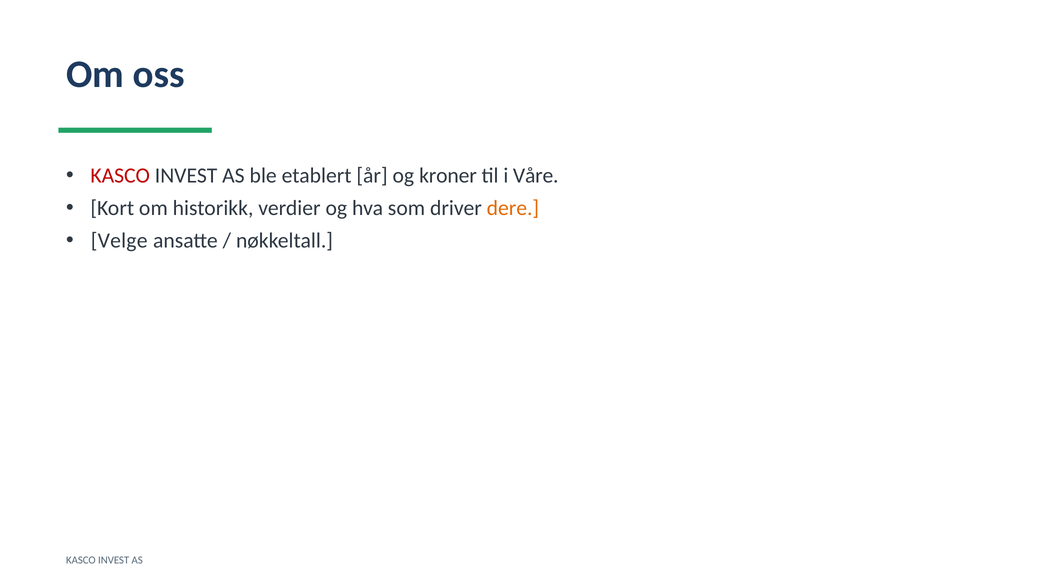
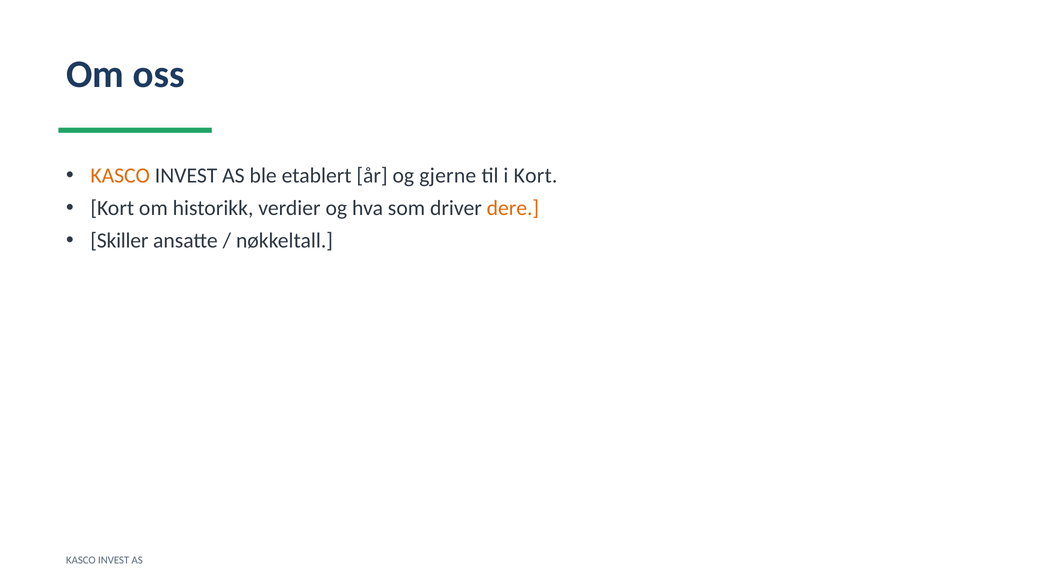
KASCO colour: red -> orange (120, 176)
kroner: kroner -> gjerne (448, 176)
i Våre: Våre -> Kort (536, 176)
Velge: Velge -> Skiller (119, 241)
